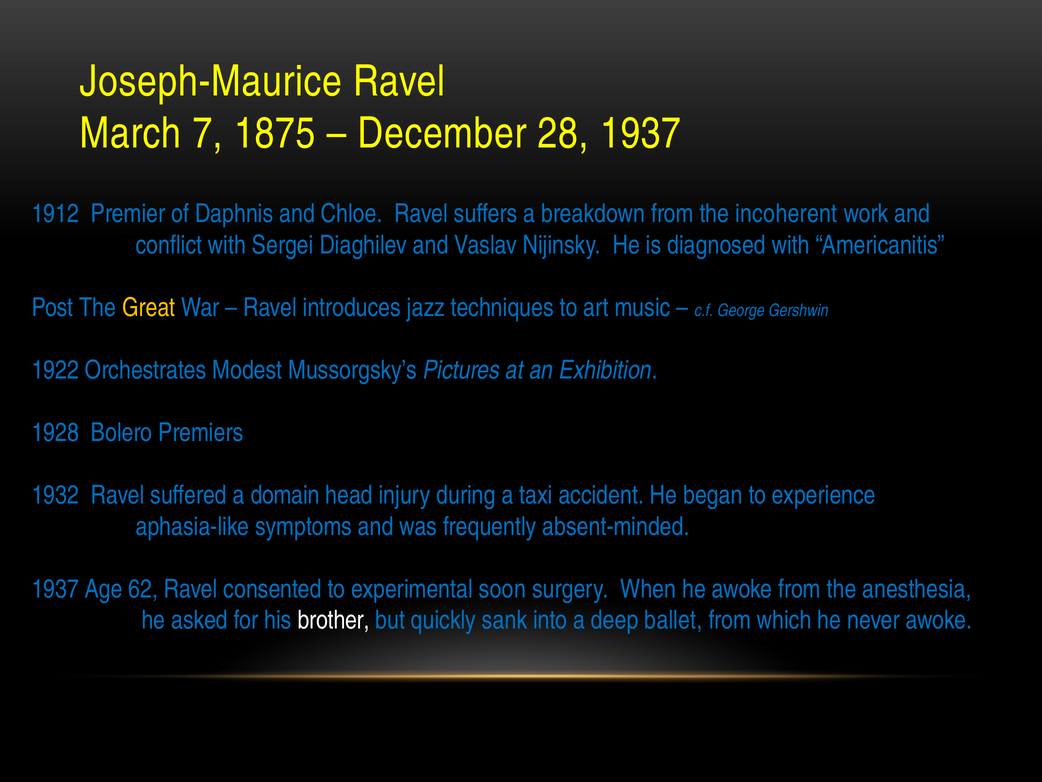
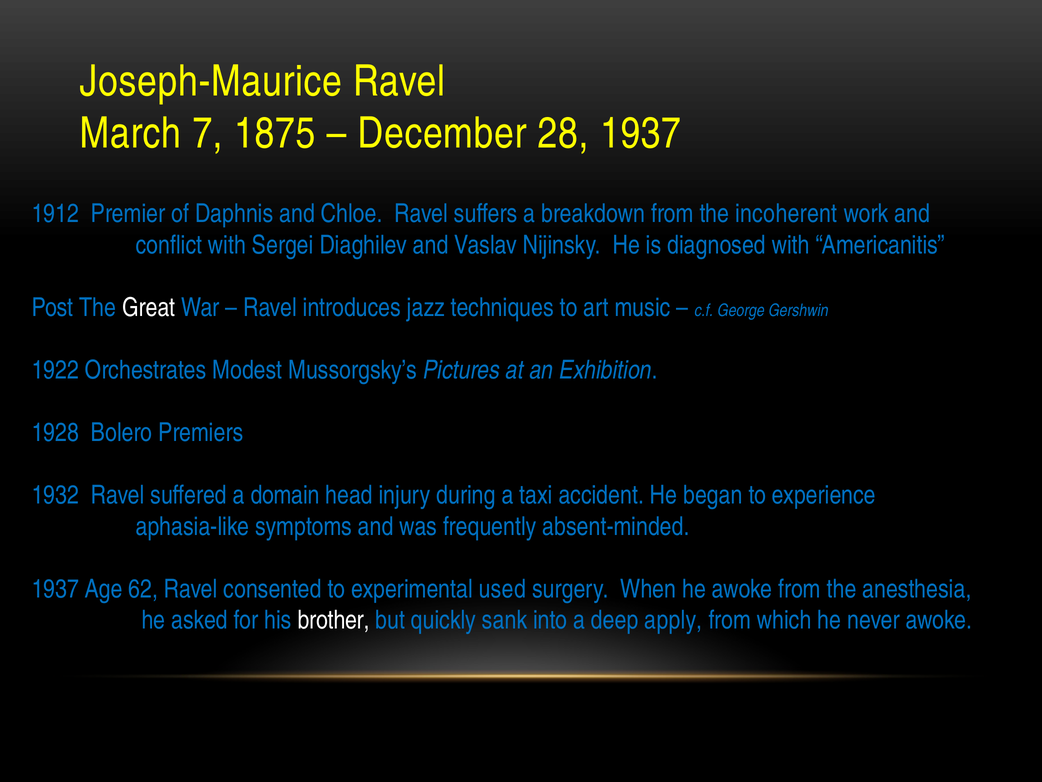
Great colour: yellow -> white (149, 307)
soon: soon -> used (502, 589)
ballet: ballet -> apply (673, 620)
